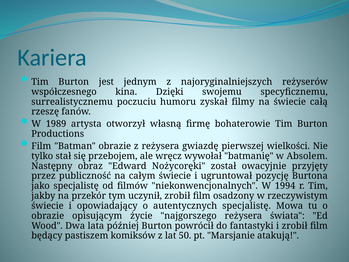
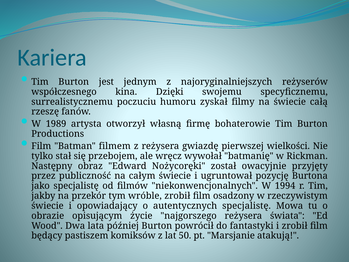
Batman obrazie: obrazie -> filmem (115, 146)
Absolem: Absolem -> Rickman (307, 156)
uczynił: uczynił -> wróble (145, 196)
